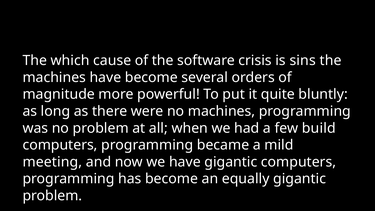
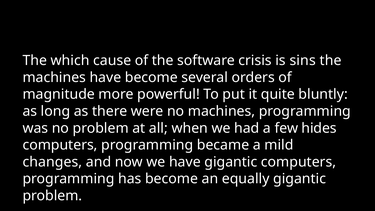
build: build -> hides (319, 128)
meeting: meeting -> changes (52, 162)
